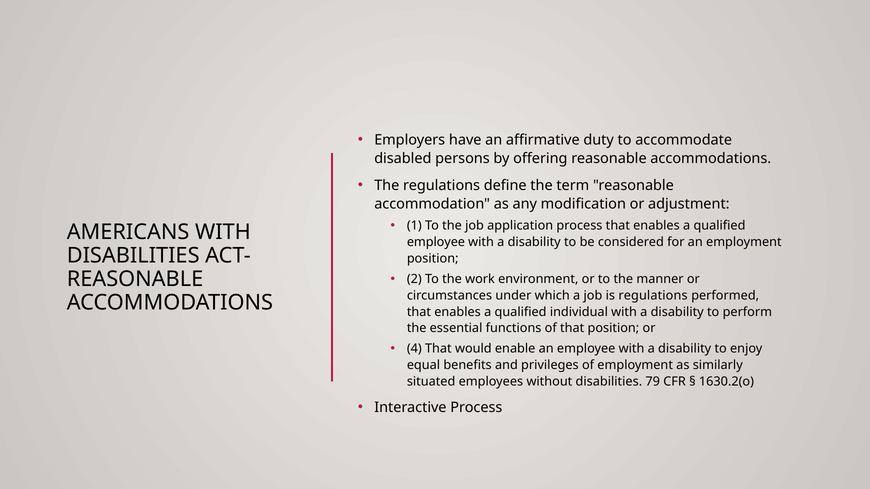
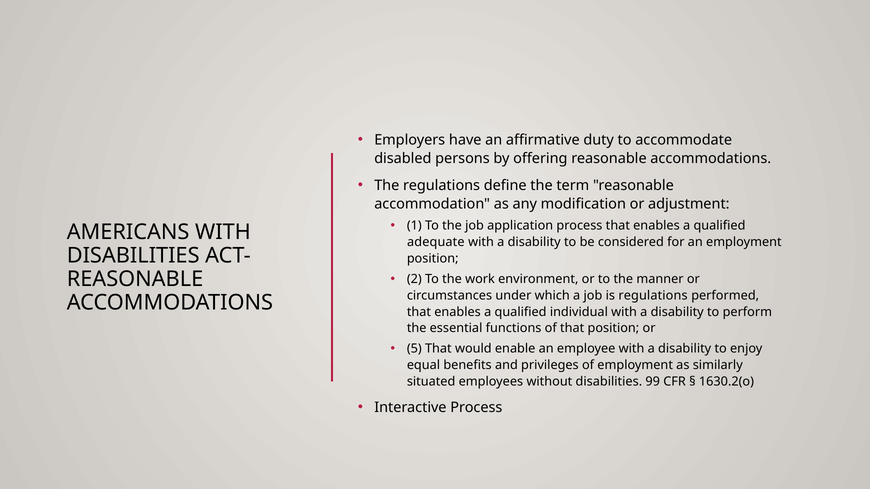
employee: employee -> adequate (436, 242)
4: 4 -> 5 (414, 349)
79: 79 -> 99 (653, 382)
